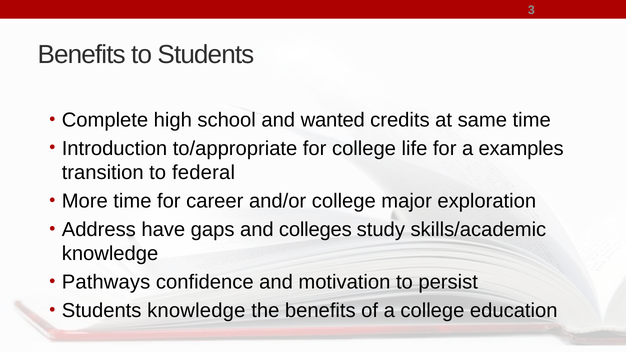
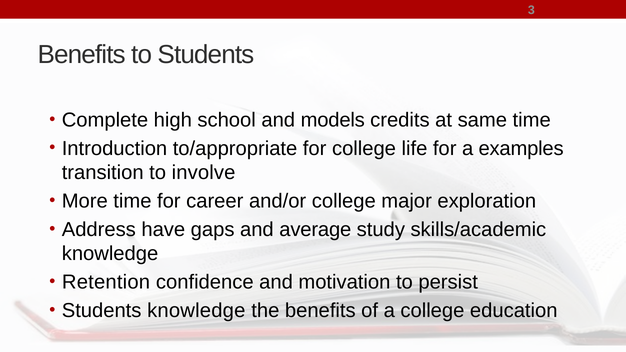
wanted: wanted -> models (333, 120)
federal: federal -> involve (204, 173)
colleges: colleges -> average (315, 230)
Pathways: Pathways -> Retention (106, 282)
